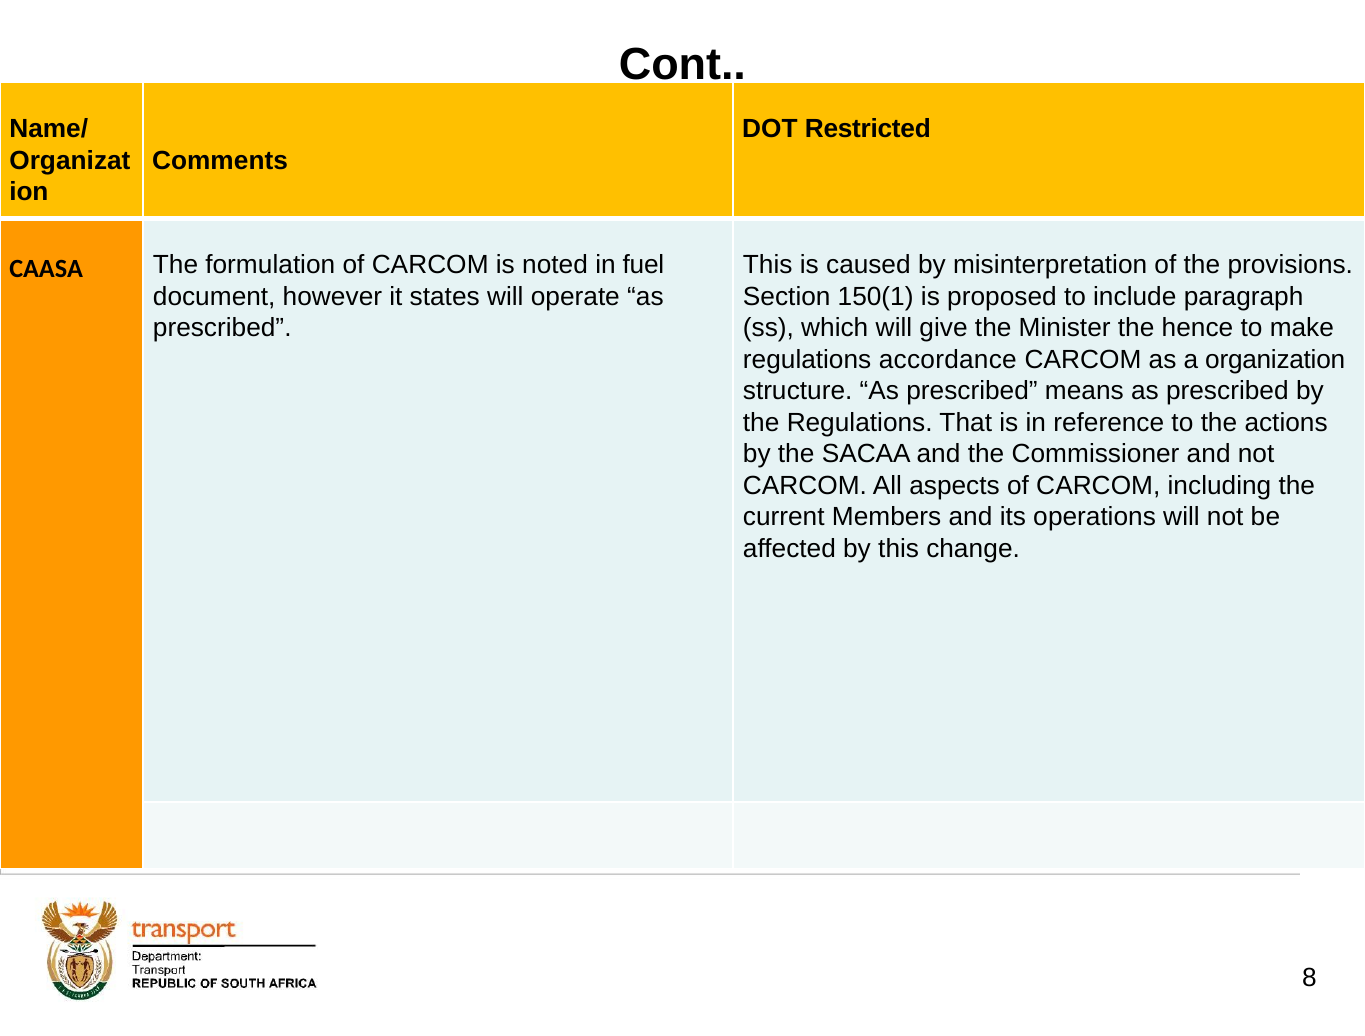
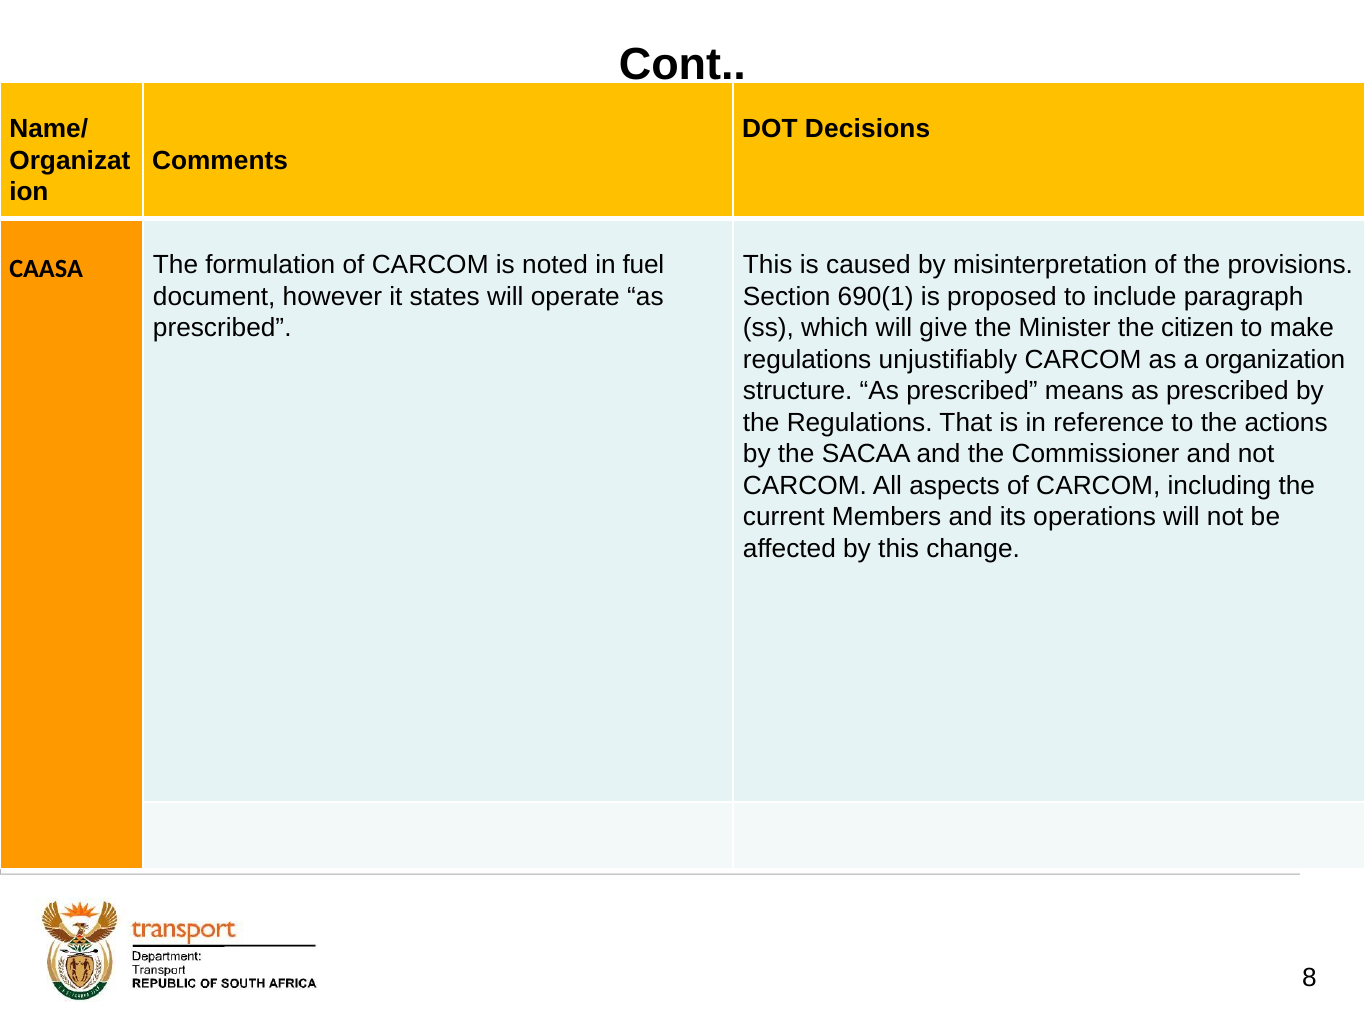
Restricted: Restricted -> Decisions (868, 129)
150(1: 150(1 -> 690(1 (876, 297)
hence: hence -> citizen (1198, 328)
accordance: accordance -> unjustifiably (948, 360)
